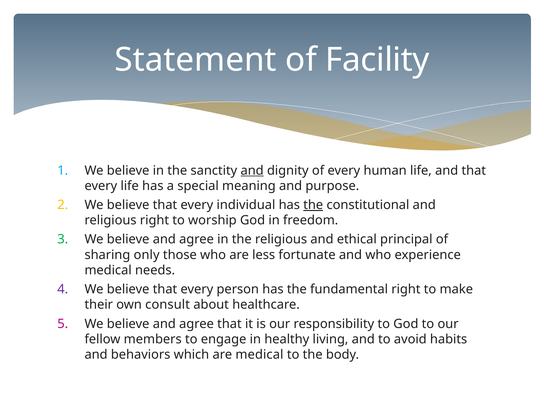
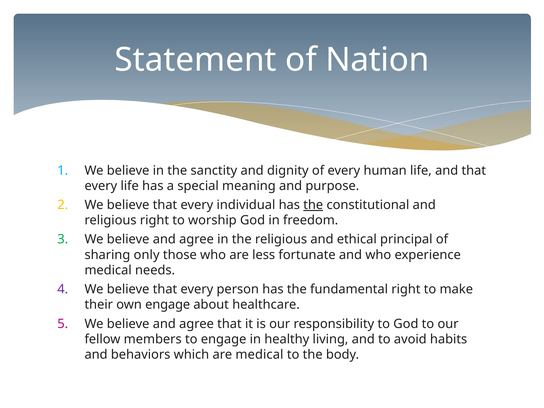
Facility: Facility -> Nation (377, 60)
and underline: present -> none (252, 171)
own consult: consult -> engage (168, 305)
